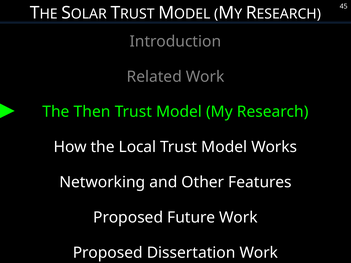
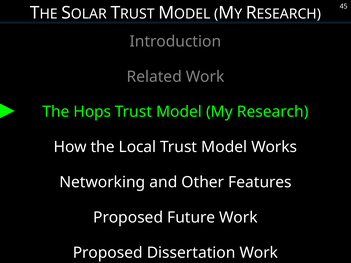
Then: Then -> Hops (92, 112)
